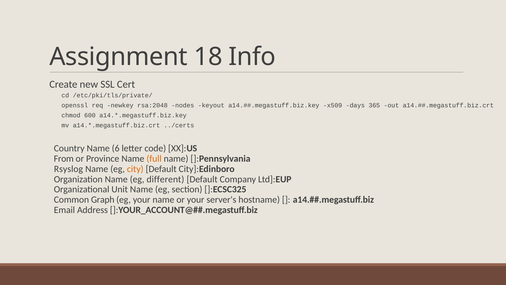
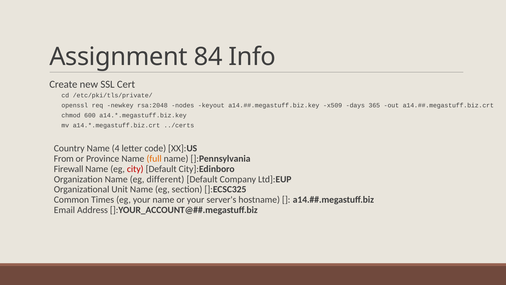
18: 18 -> 84 (208, 57)
6: 6 -> 4 (116, 148)
Rsyslog: Rsyslog -> Firewall (69, 169)
city colour: orange -> red (135, 169)
Graph: Graph -> Times (103, 199)
